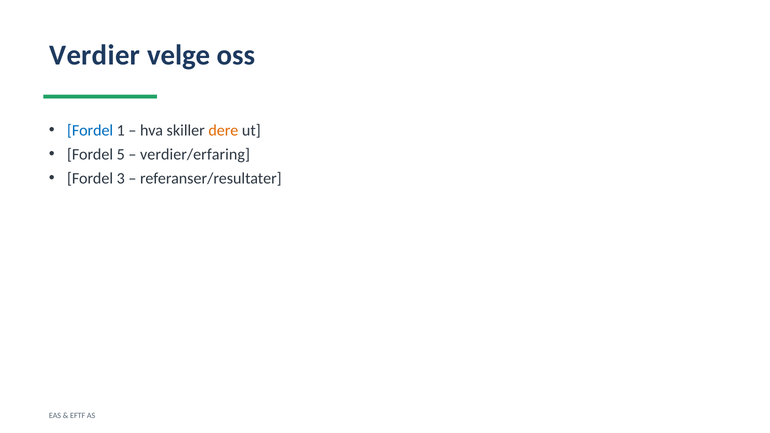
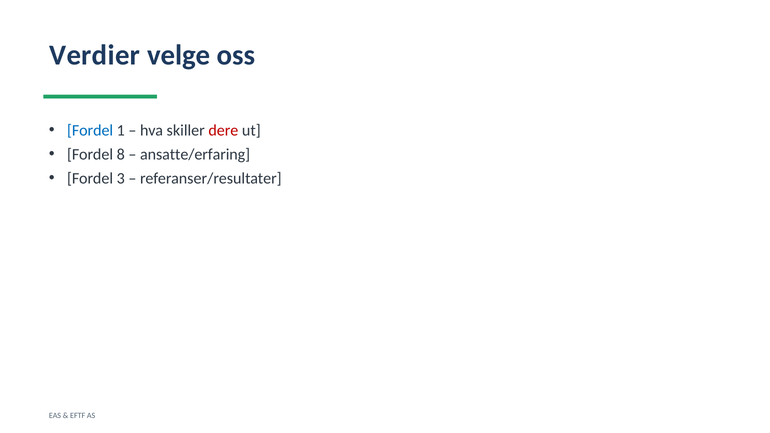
dere colour: orange -> red (223, 130)
5: 5 -> 8 (121, 154)
verdier/erfaring: verdier/erfaring -> ansatte/erfaring (195, 154)
